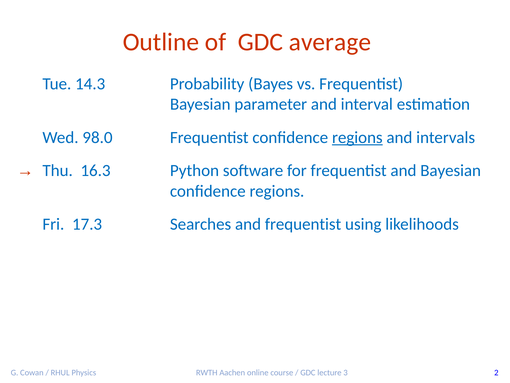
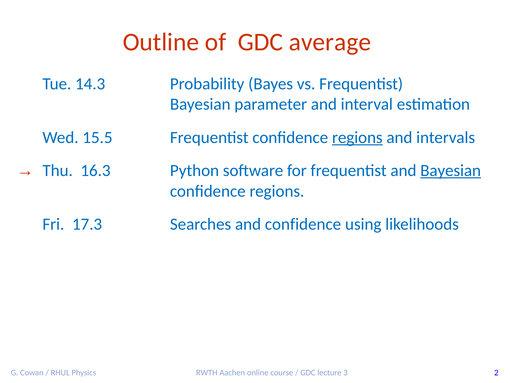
98.0: 98.0 -> 15.5 (97, 137)
Bayesian underline: none -> present (451, 170)
and frequentist: frequentist -> confidence (303, 224)
